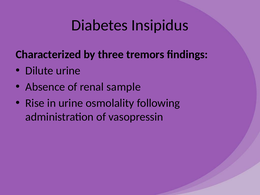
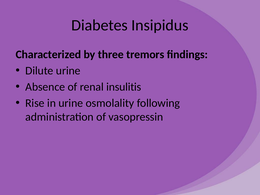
sample: sample -> insulitis (124, 87)
